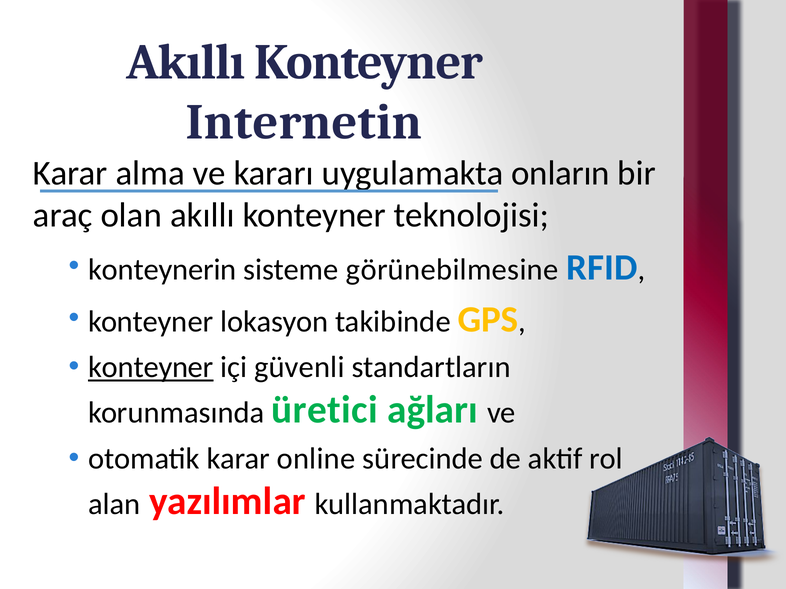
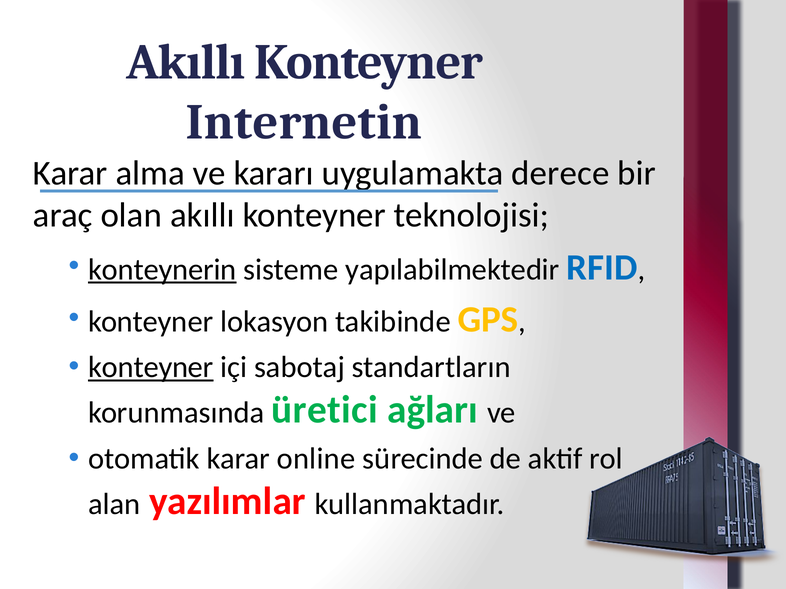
onların: onların -> derece (560, 173)
konteynerin underline: none -> present (162, 270)
görünebilmesine: görünebilmesine -> yapılabilmektedir (452, 270)
güvenli: güvenli -> sabotaj (299, 368)
